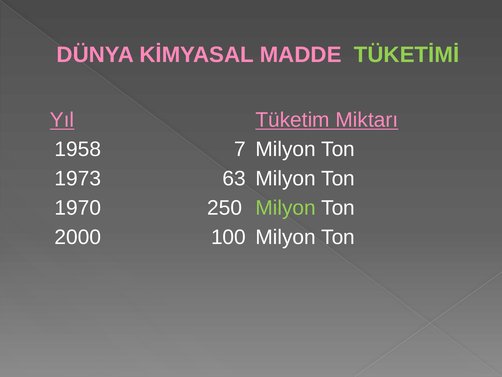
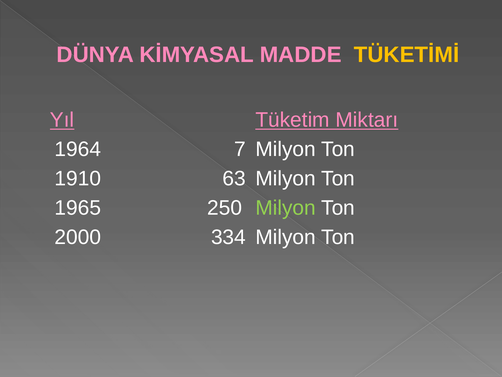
TÜKETİMİ colour: light green -> yellow (407, 55)
1958: 1958 -> 1964 (78, 149)
1973: 1973 -> 1910 (78, 178)
1970: 1970 -> 1965 (78, 208)
100: 100 -> 334 (228, 237)
